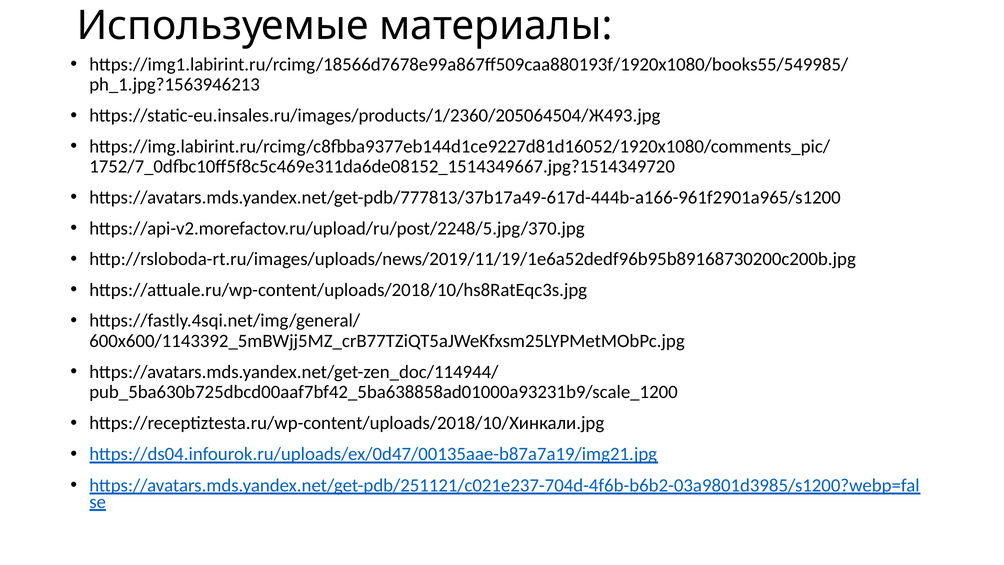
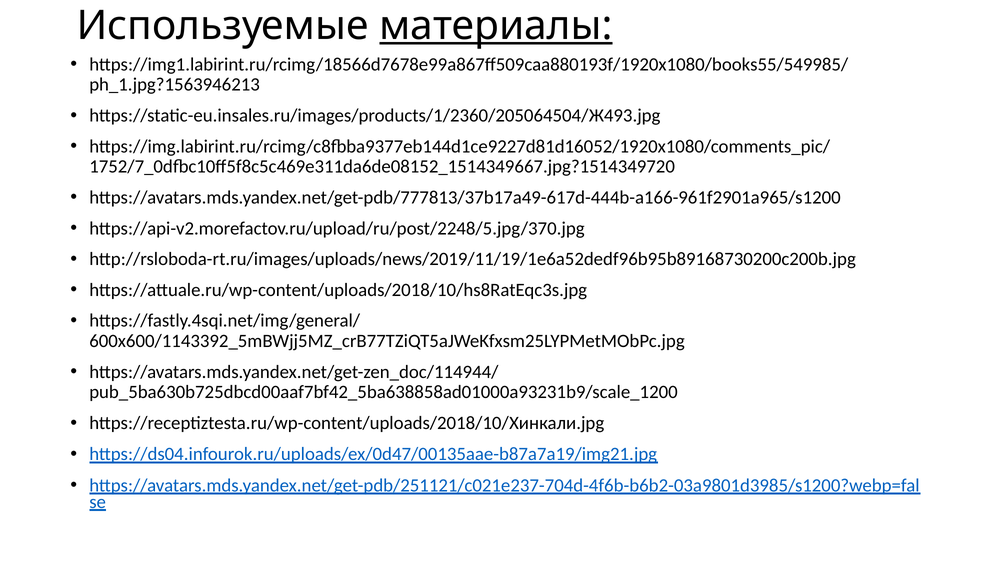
материалы underline: none -> present (496, 26)
